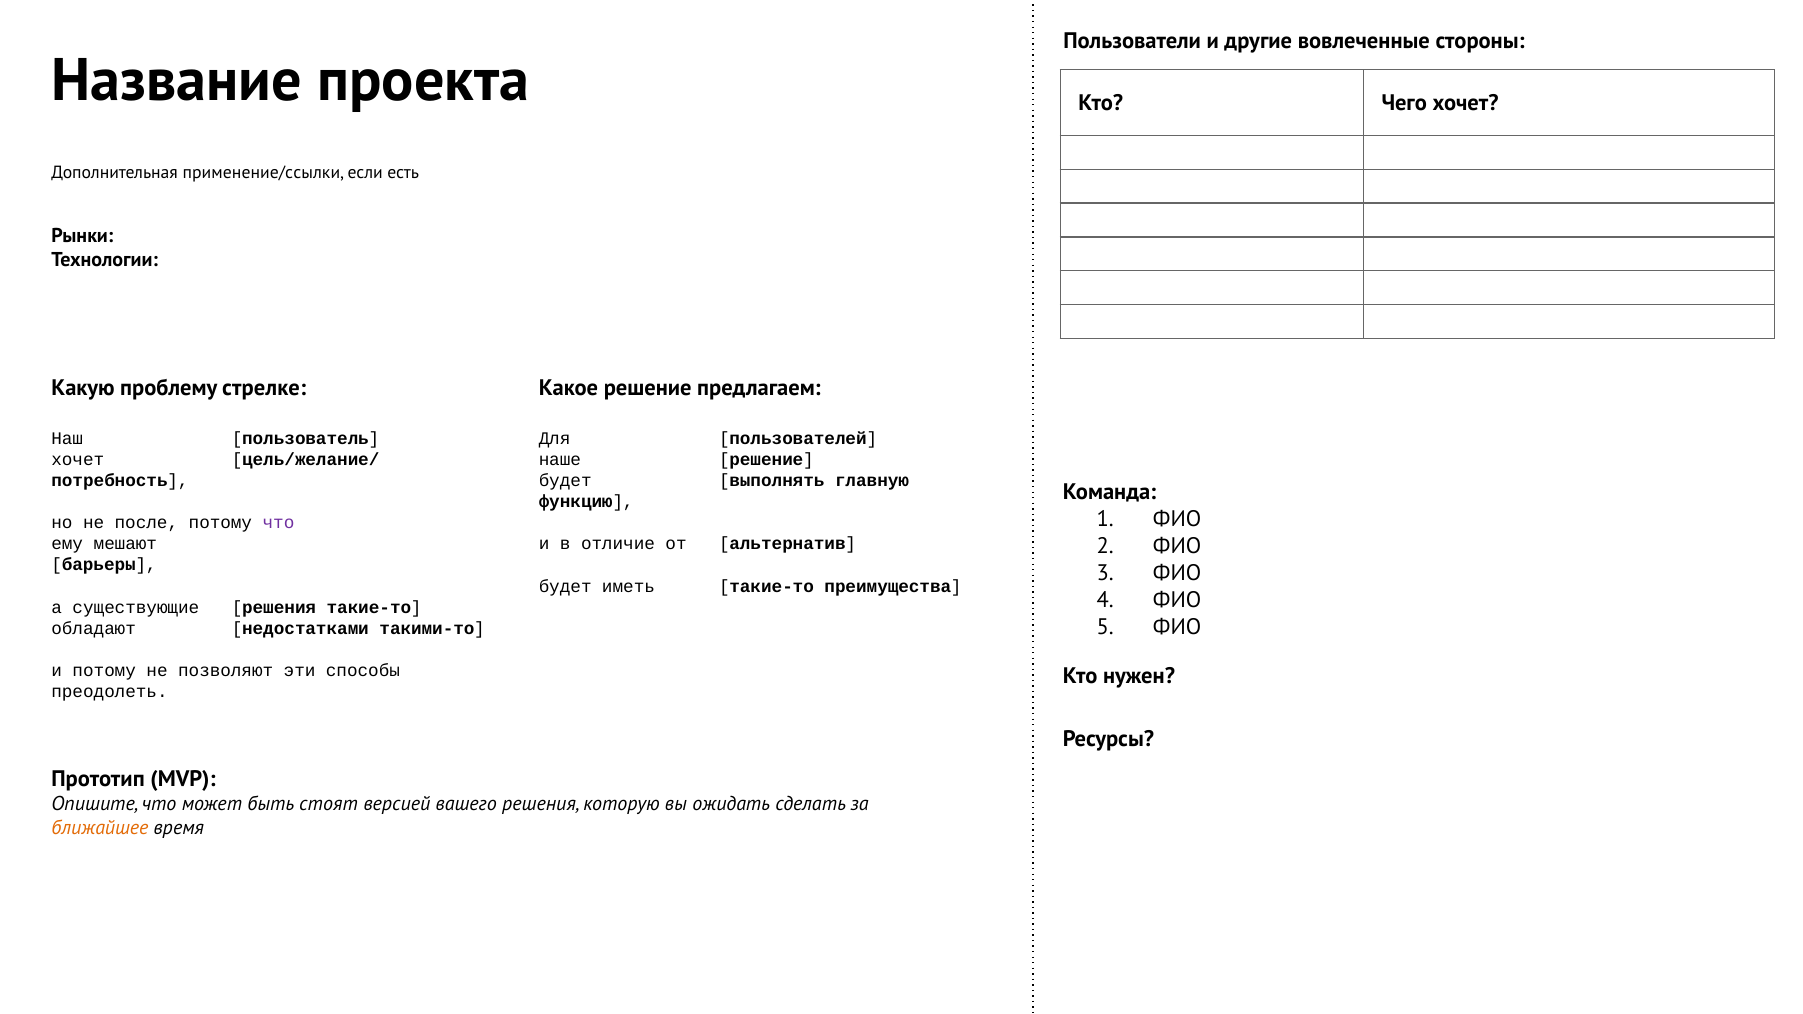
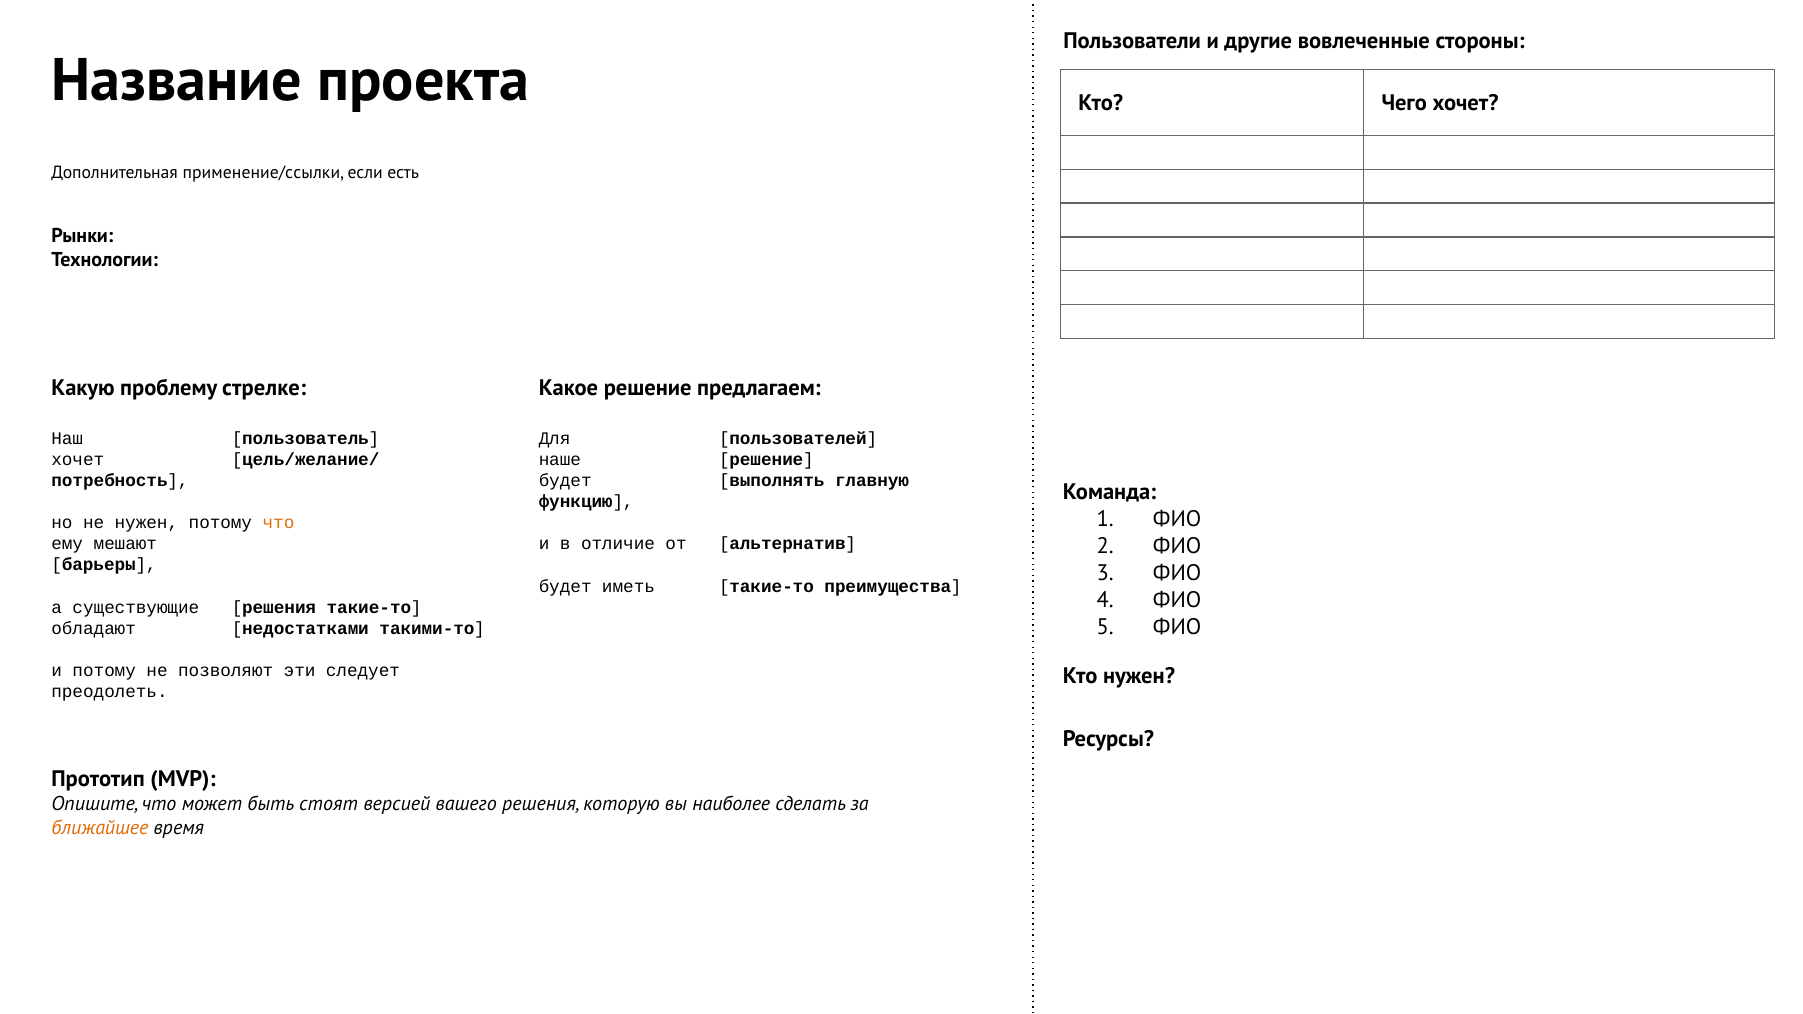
не после: после -> нужен (146, 523)
что colour: purple -> orange (279, 523)
способы: способы -> следует (363, 671)
ожидать: ожидать -> наиболее (731, 804)
